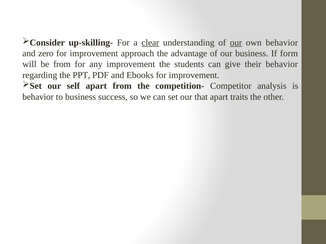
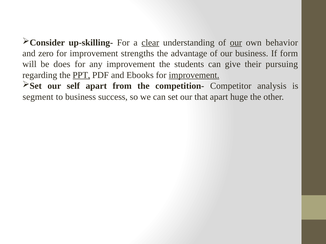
approach: approach -> strengths (137, 53)
be from: from -> does (62, 64)
their behavior: behavior -> pursuing (282, 64)
PPT underline: none -> present (81, 75)
improvement underline: none -> present (194, 75)
behavior: behavior -> segment (38, 97)
traits: traits -> huge (239, 97)
